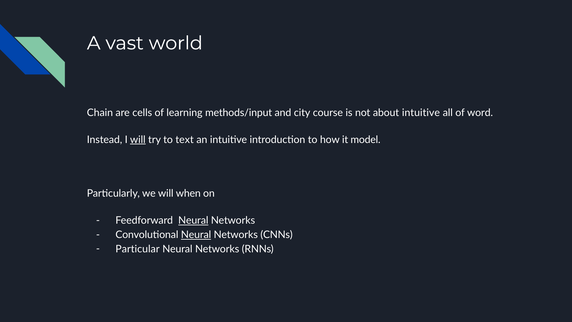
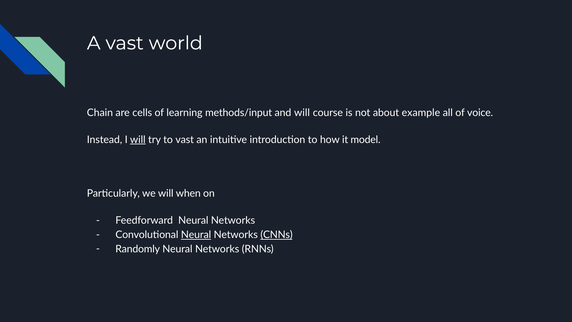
and city: city -> will (302, 113)
about intuitive: intuitive -> example (421, 113)
word: word -> voice (480, 113)
to text: text -> vast (185, 139)
Neural underline: present -> none (193, 220)
CNNs underline: none -> present (277, 235)
Particular: Particular -> Randomly (138, 249)
